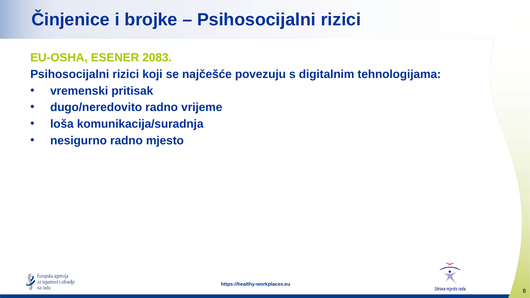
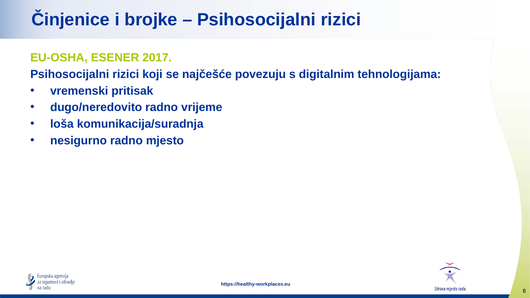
2083: 2083 -> 2017 (157, 58)
